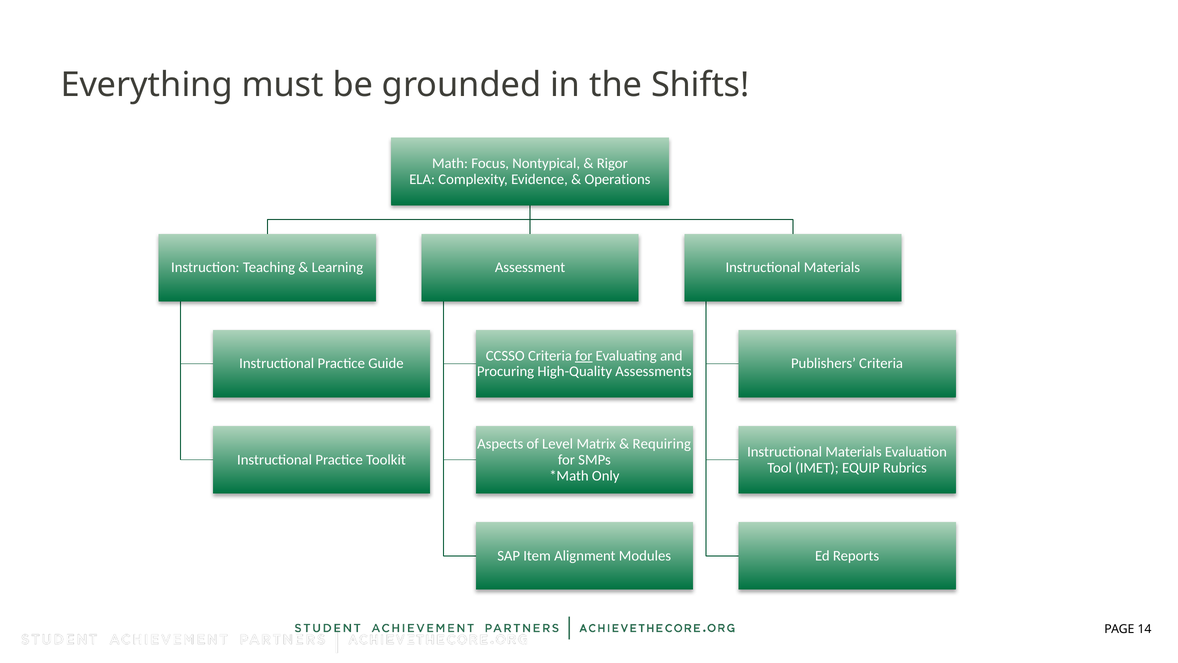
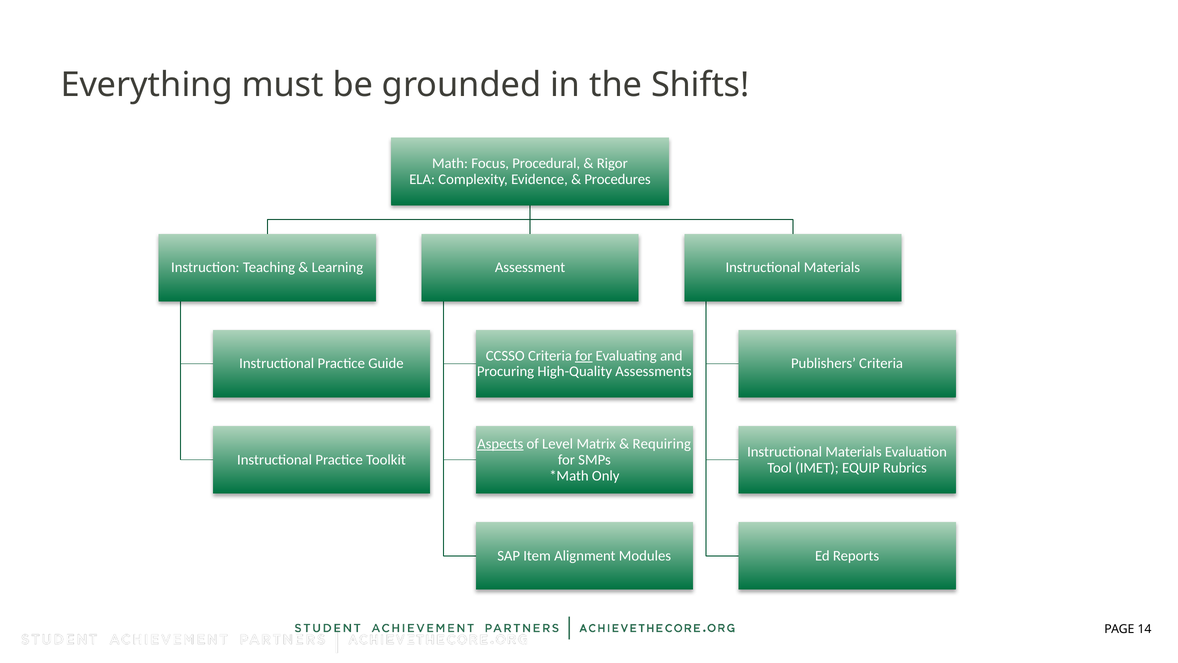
Nontypical: Nontypical -> Procedural (546, 163)
Operations: Operations -> Procedures (618, 179)
Aspects underline: none -> present (500, 444)
